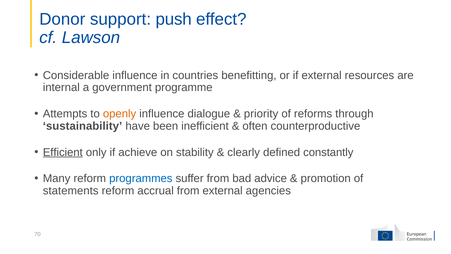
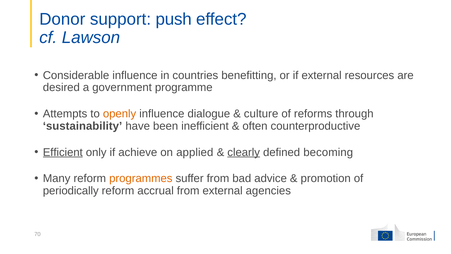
internal: internal -> desired (61, 87)
priority: priority -> culture (261, 114)
stability: stability -> applied (195, 152)
clearly underline: none -> present (244, 152)
constantly: constantly -> becoming (328, 152)
programmes colour: blue -> orange (141, 178)
statements: statements -> periodically (71, 191)
